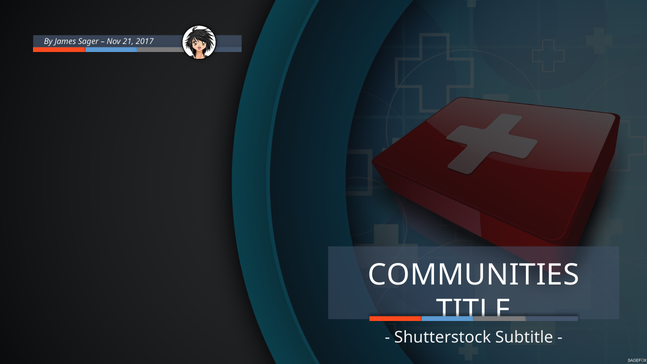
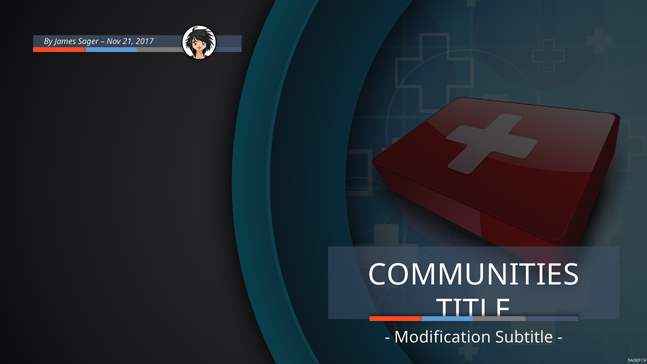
Shutterstock: Shutterstock -> Modification (443, 337)
